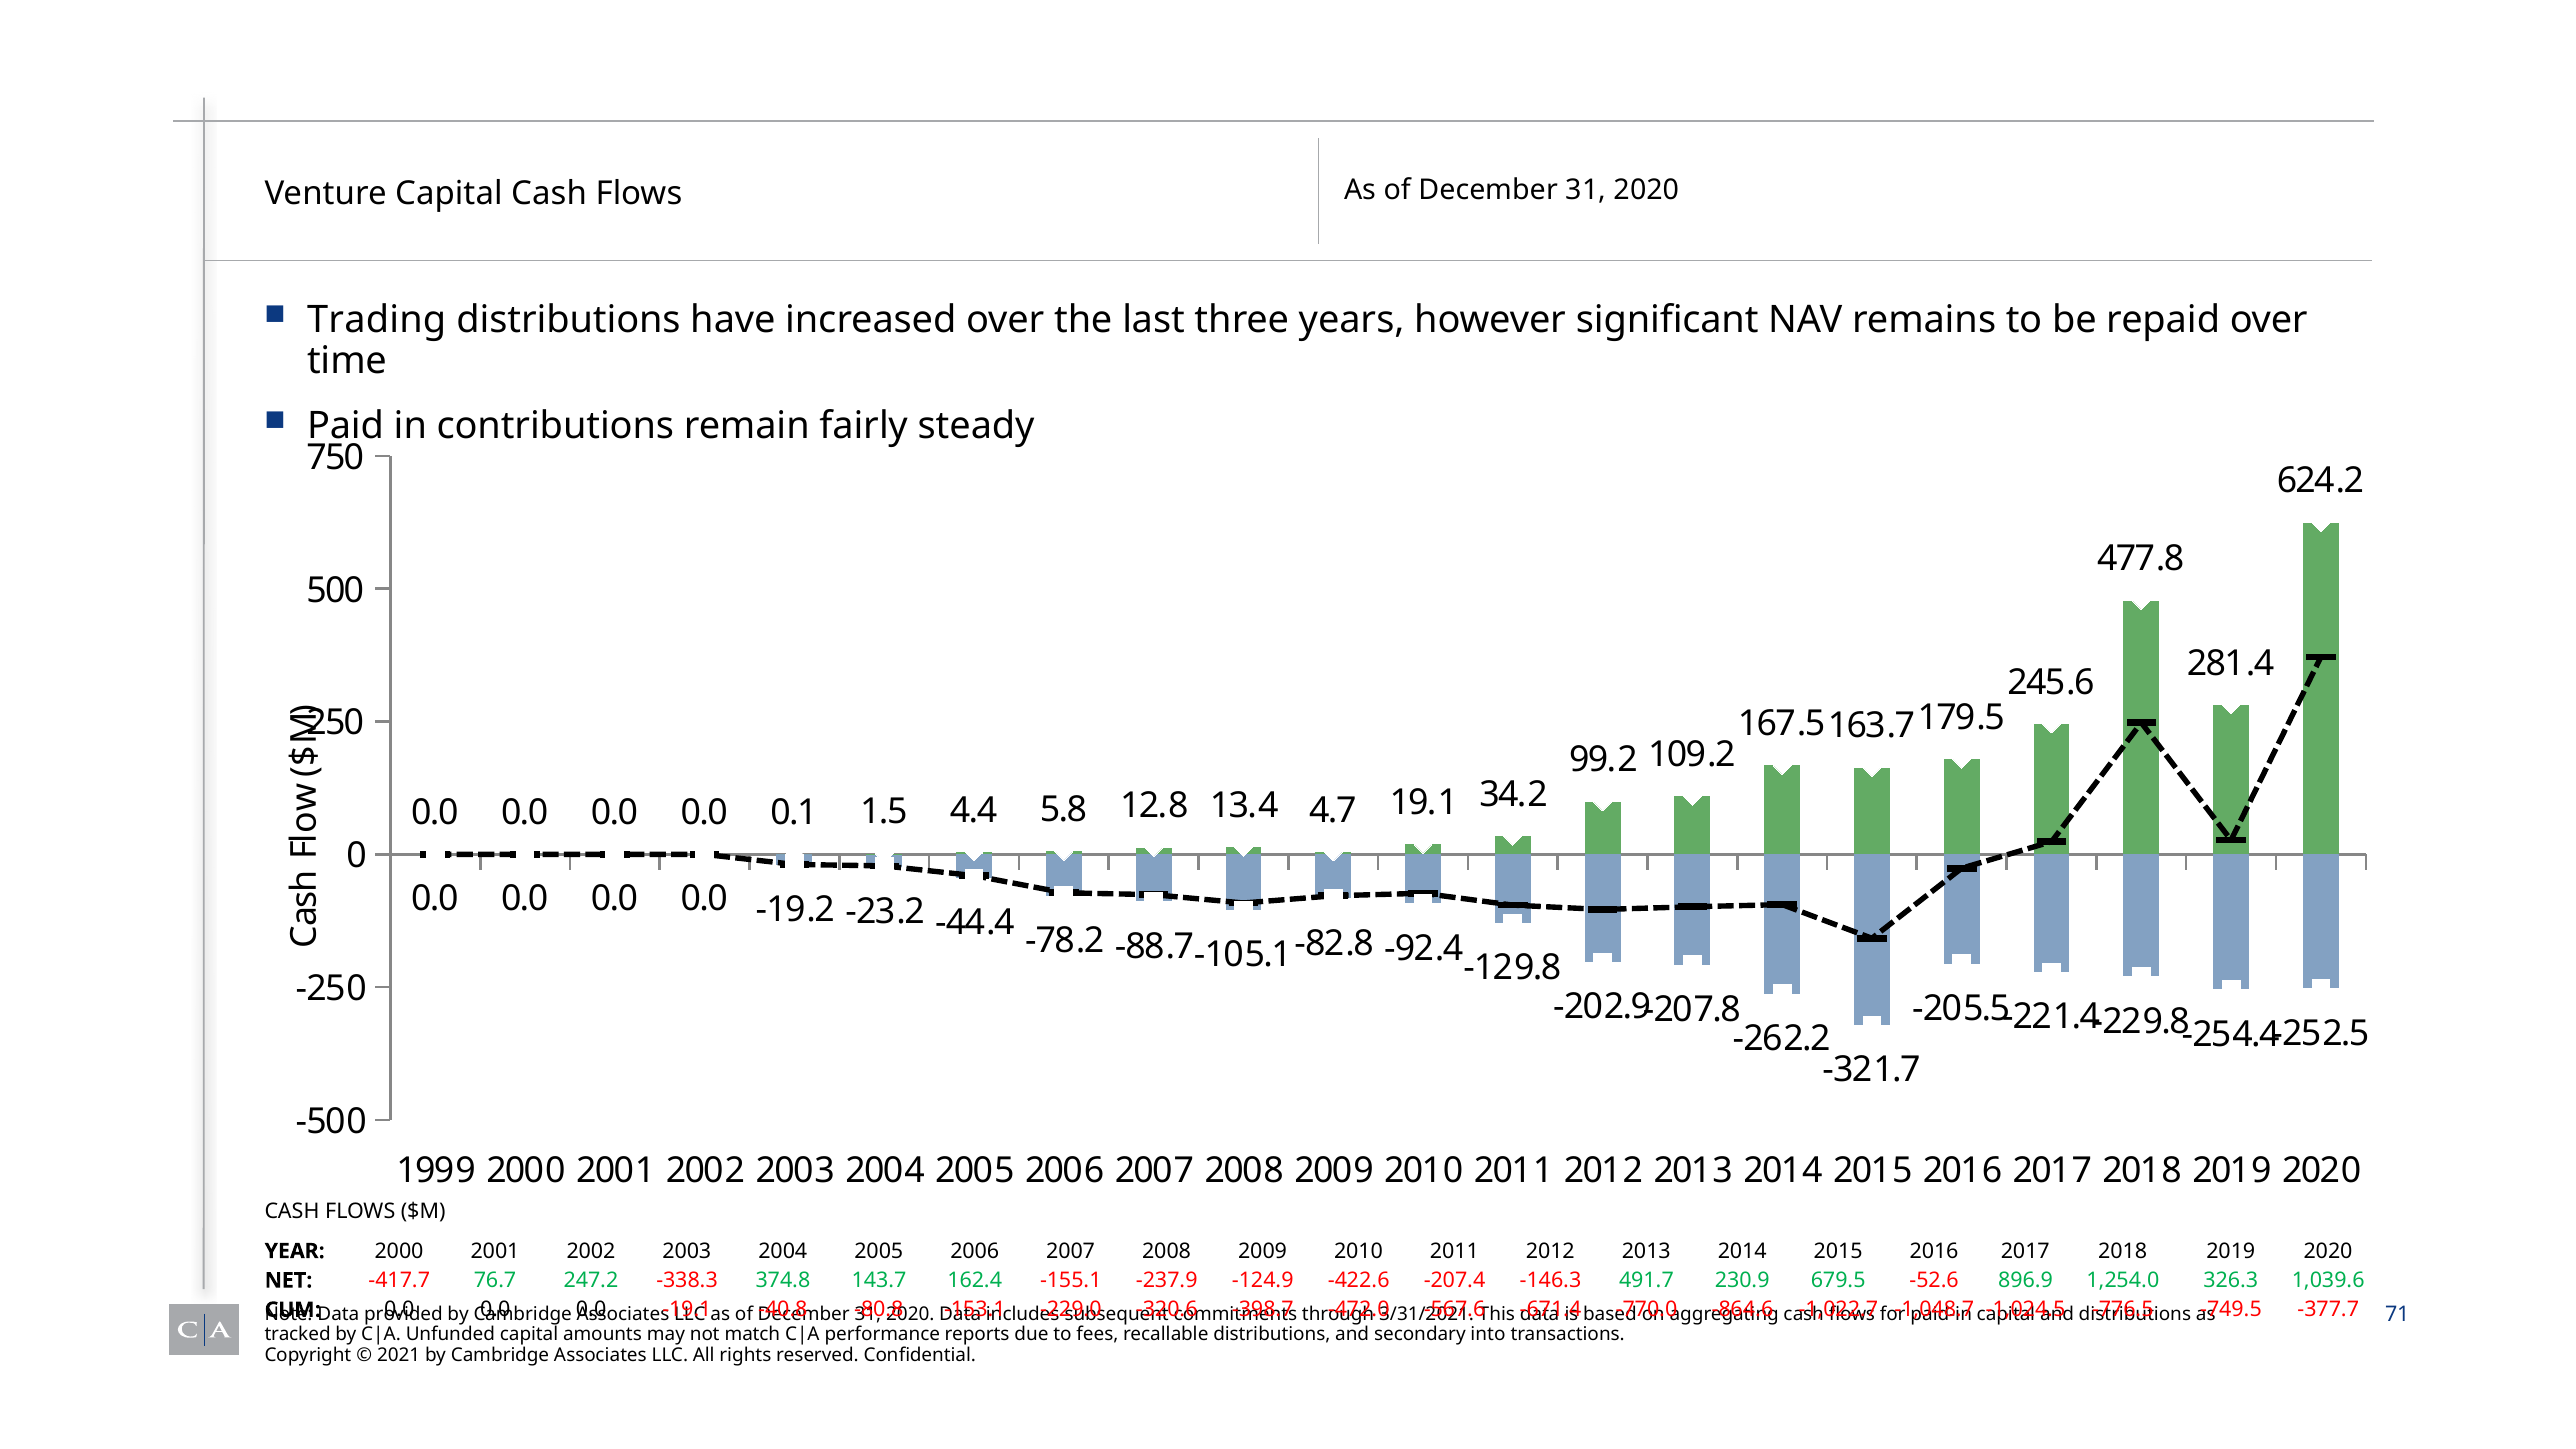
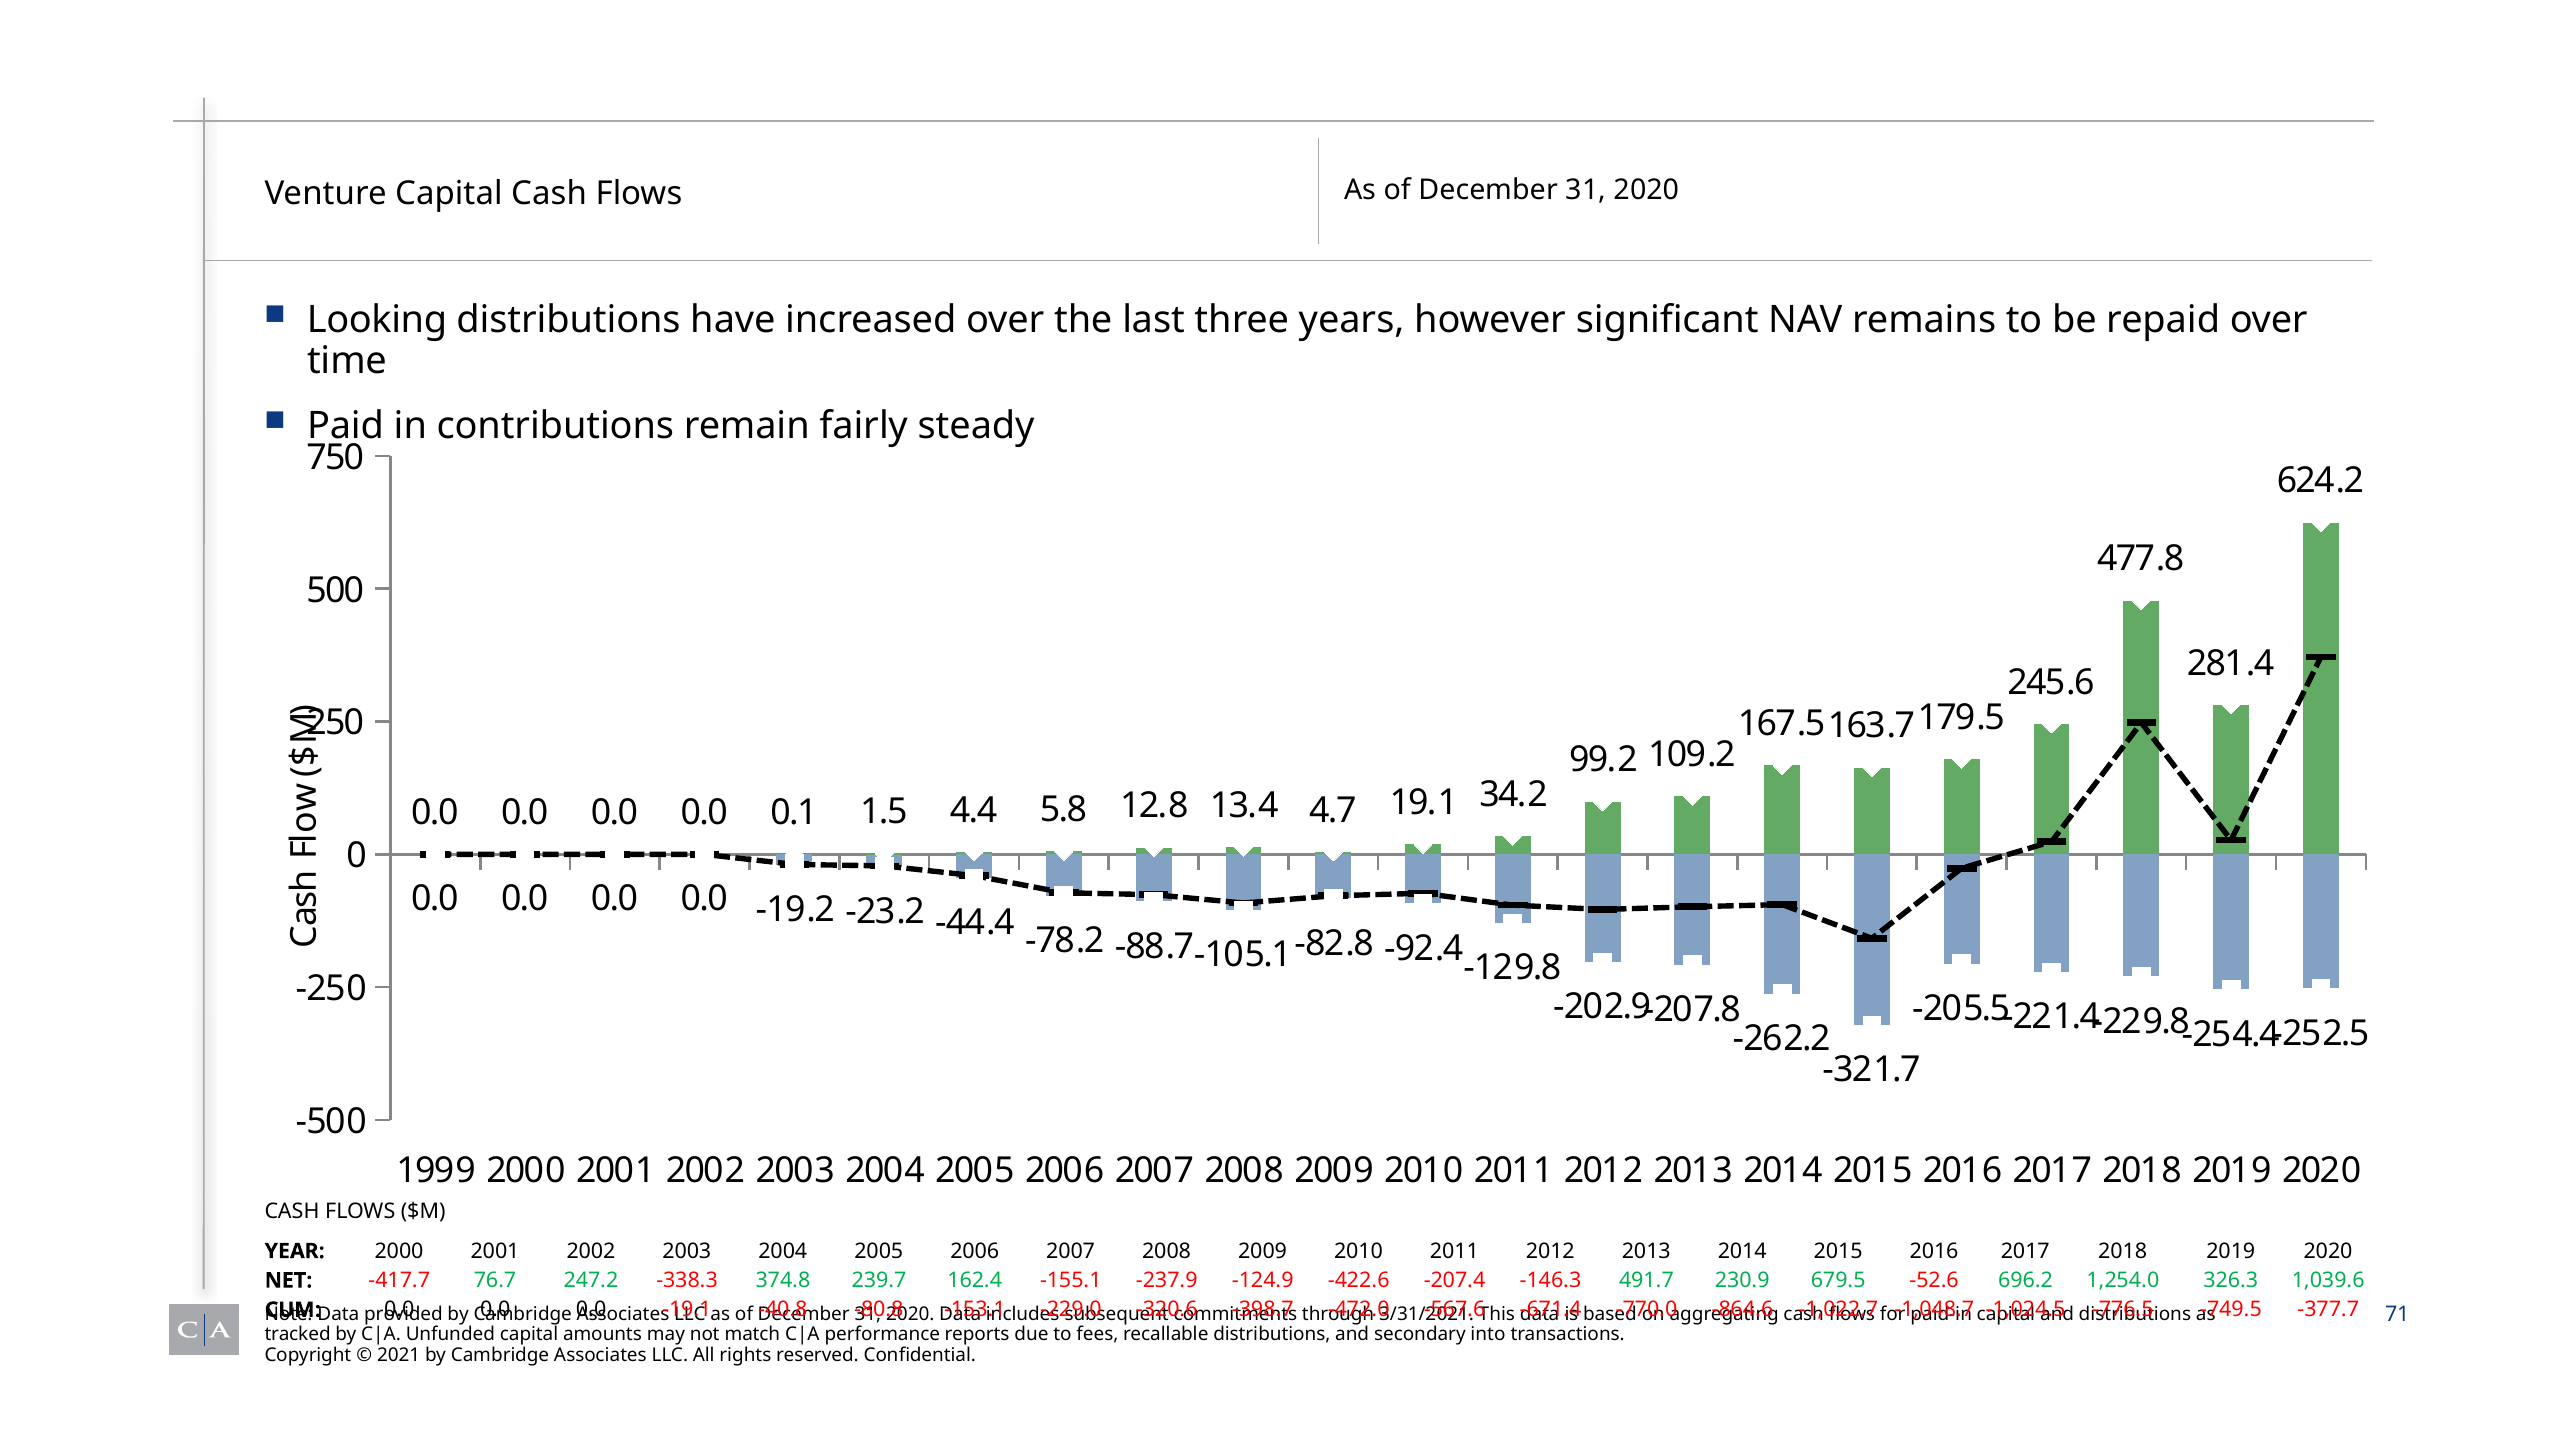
Trading: Trading -> Looking (377, 320)
143.7: 143.7 -> 239.7 (879, 1281)
896.9: 896.9 -> 696.2 (2026, 1281)
